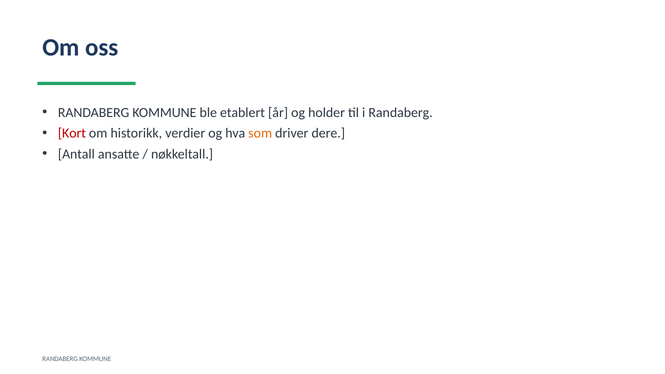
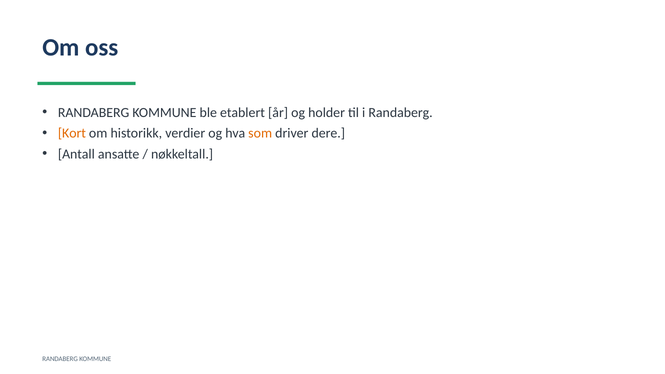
Kort colour: red -> orange (72, 133)
